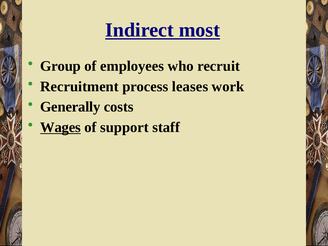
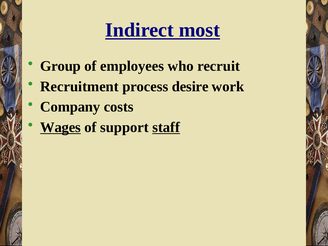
leases: leases -> desire (190, 86)
Generally: Generally -> Company (70, 107)
staff underline: none -> present (166, 127)
